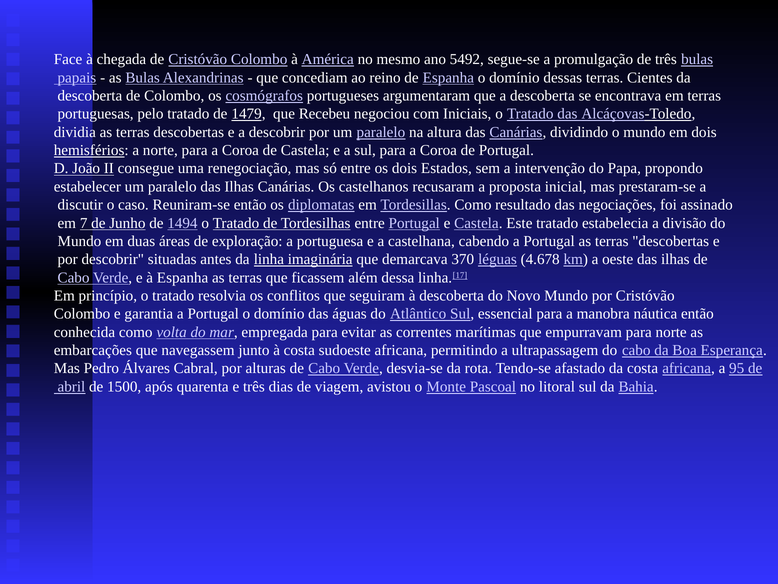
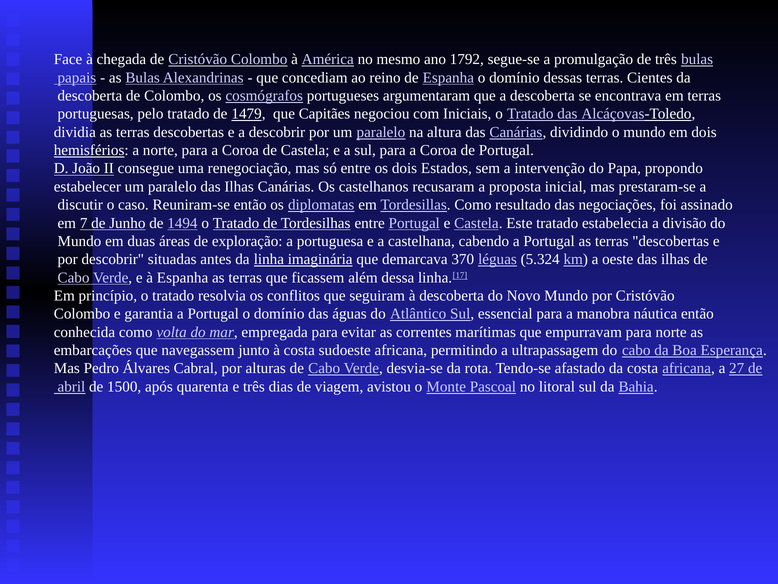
5492: 5492 -> 1792 (467, 59)
Recebeu: Recebeu -> Capitães (324, 114)
4.678: 4.678 -> 5.324 (540, 259)
95: 95 -> 27 (737, 368)
